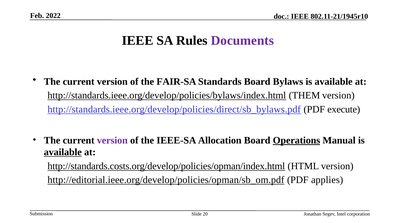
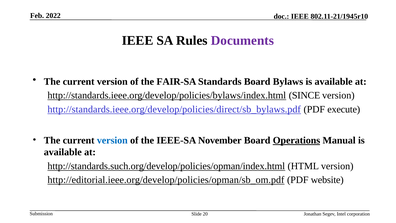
THEM: THEM -> SINCE (304, 95)
version colour: purple -> blue (112, 140)
Allocation: Allocation -> November (220, 140)
available underline: present -> none (63, 152)
http://standards.costs.org/develop/policies/opman/index.html: http://standards.costs.org/develop/policies/opman/index.html -> http://standards.such.org/develop/policies/opman/index.html (166, 166)
applies: applies -> website (327, 180)
